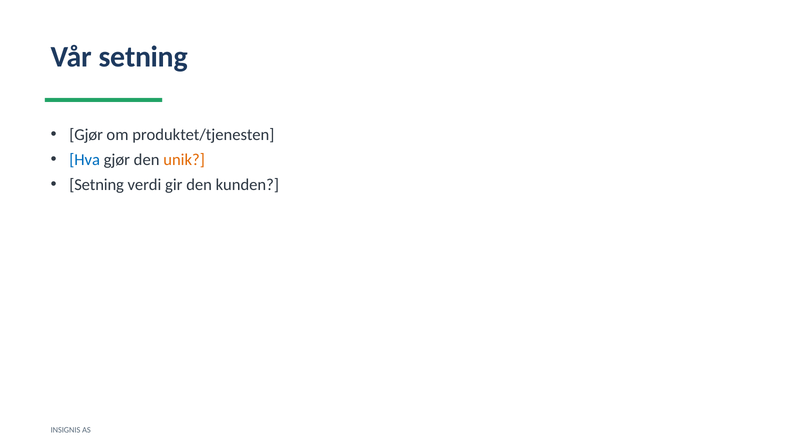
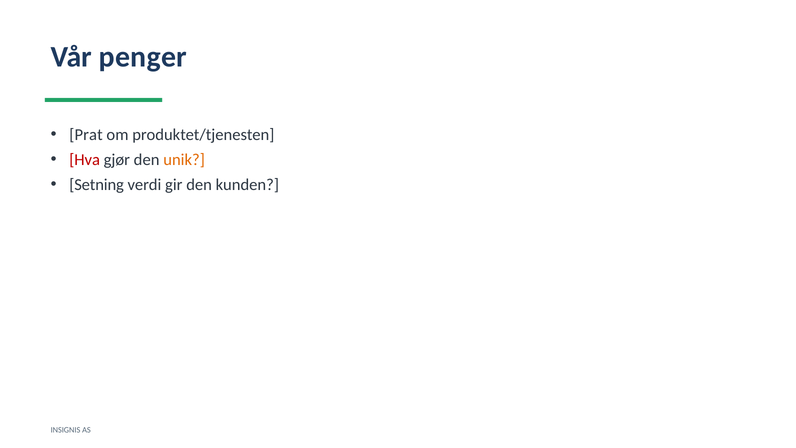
Vår setning: setning -> penger (143, 57)
Gjør: Gjør -> Prat (86, 135)
Hva colour: blue -> red (85, 160)
